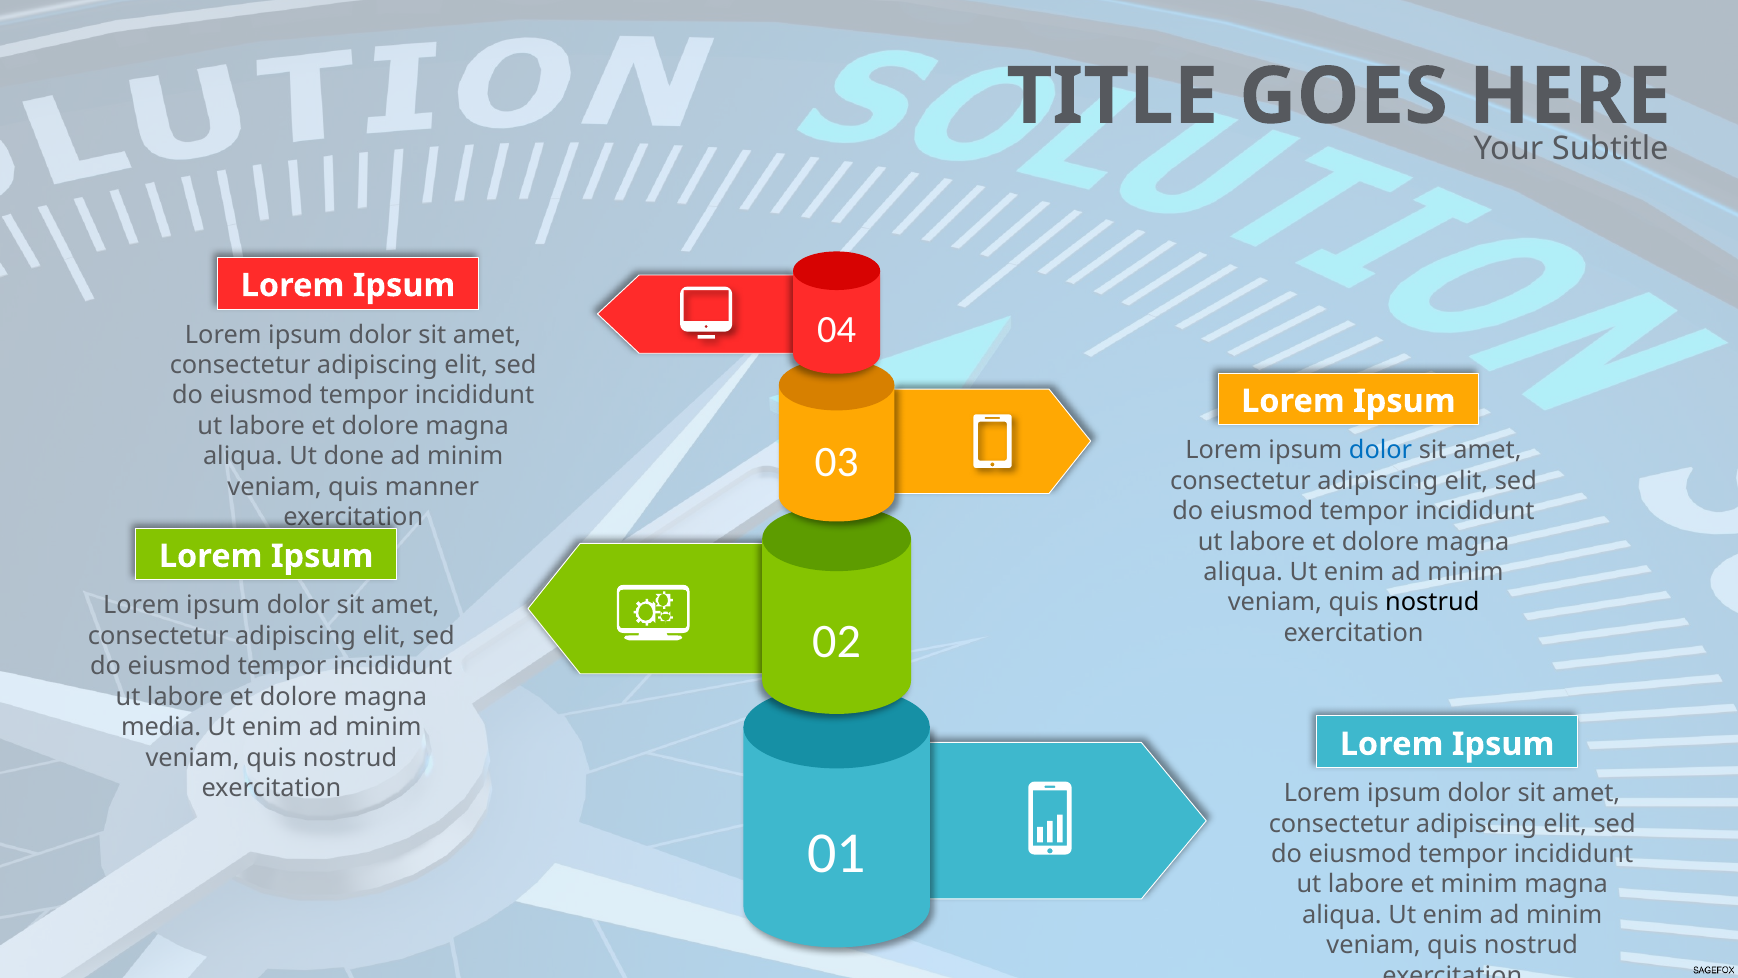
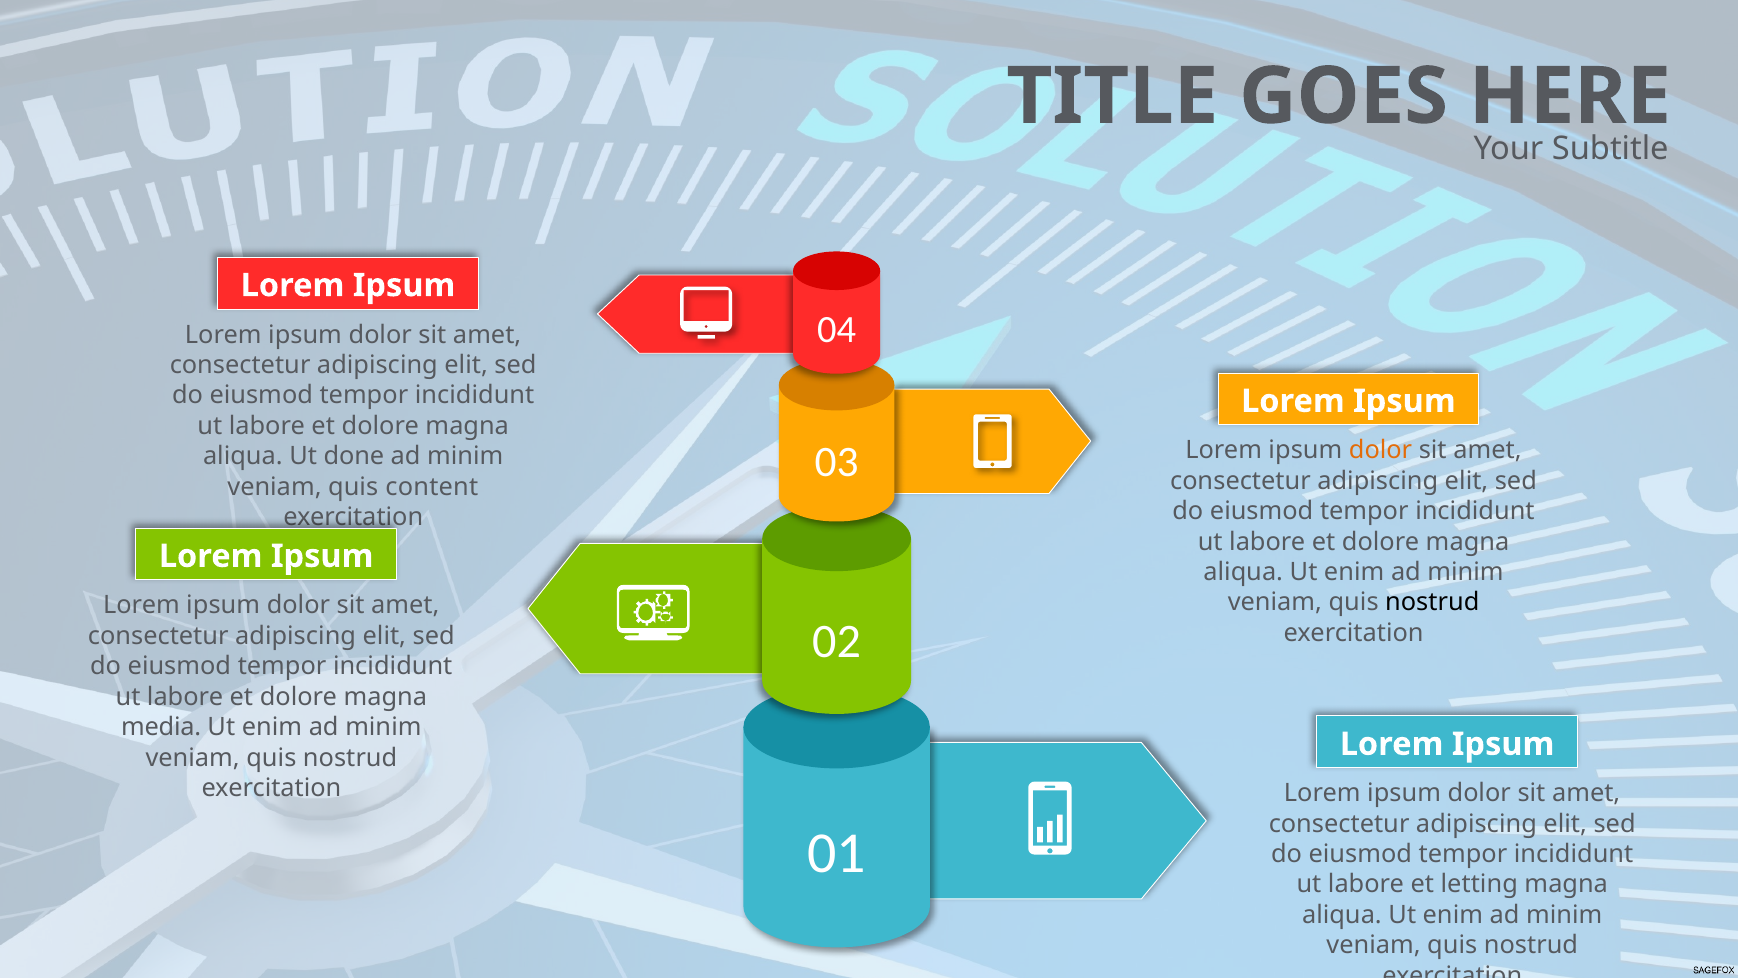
dolor colour: blue -> orange (1381, 450)
manner: manner -> content (432, 487)
et minim: minim -> letting (1479, 884)
